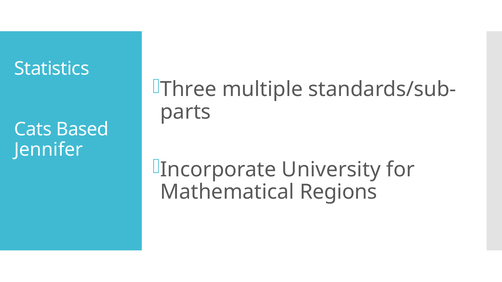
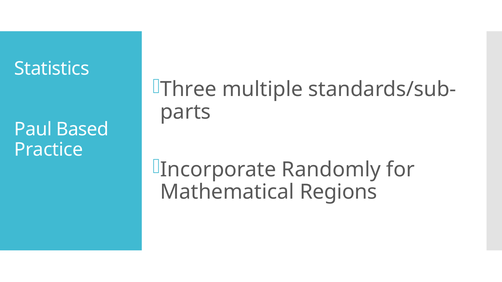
Cats: Cats -> Paul (33, 130)
Jennifer: Jennifer -> Practice (49, 150)
University: University -> Randomly (331, 170)
